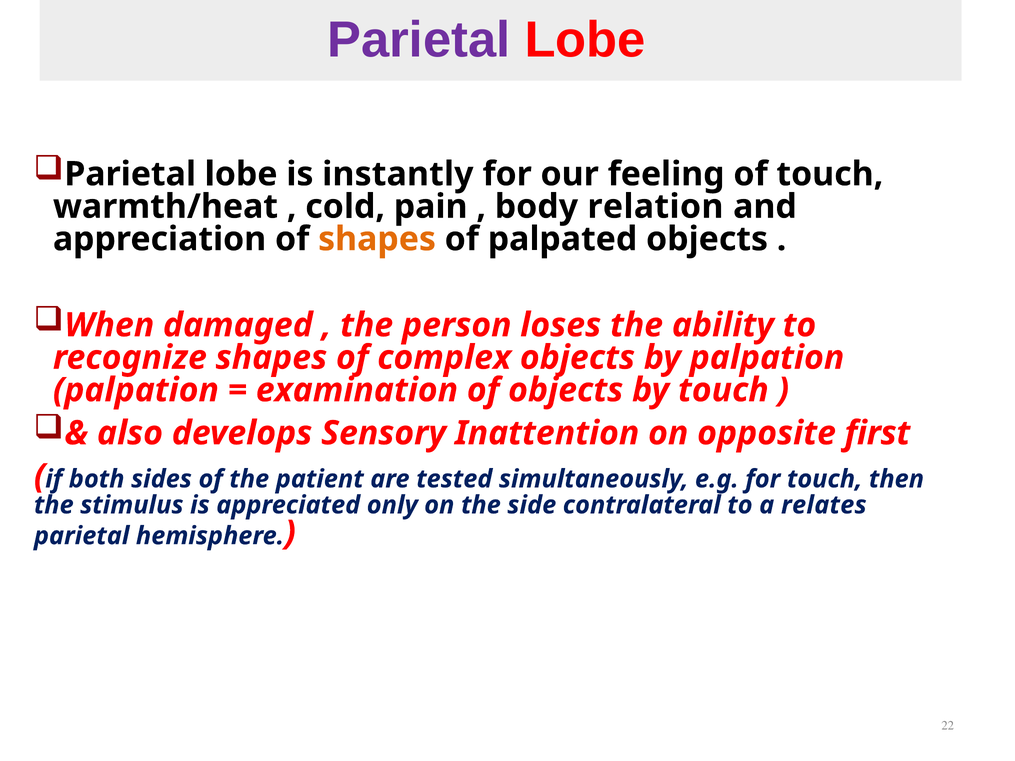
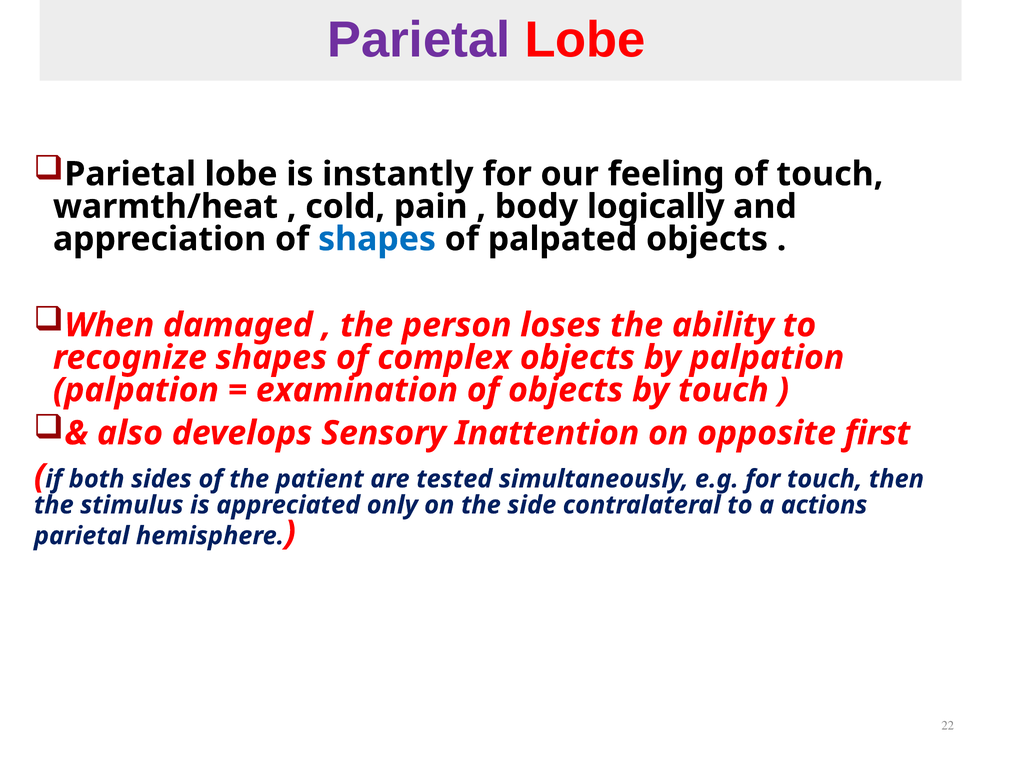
relation: relation -> logically (656, 207)
shapes colour: orange -> blue (377, 239)
relates: relates -> actions (824, 505)
